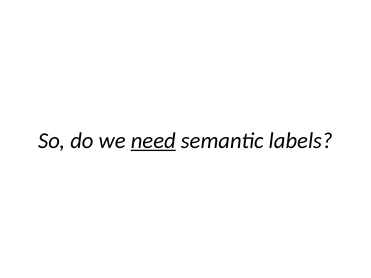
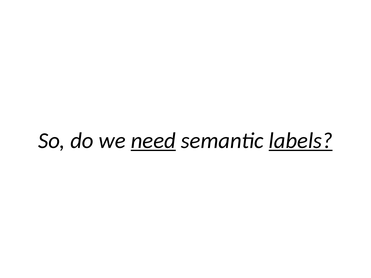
labels underline: none -> present (301, 141)
